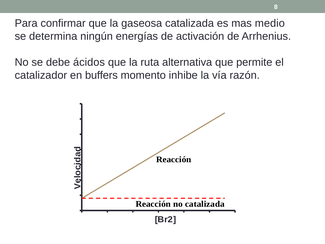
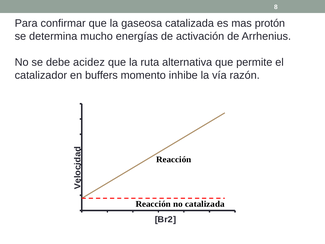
medio: medio -> protón (270, 23)
ningún: ningún -> mucho (97, 36)
ácidos: ácidos -> acidez (89, 62)
